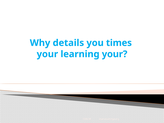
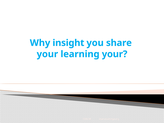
details: details -> insight (68, 43)
times: times -> share (119, 43)
